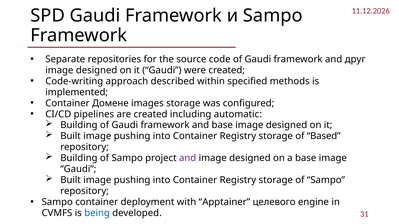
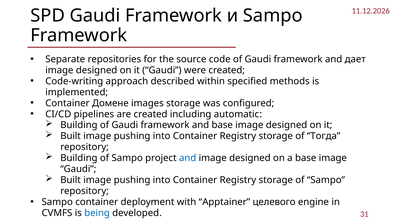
друг: друг -> дает (355, 59)
Based: Based -> Тогда (324, 136)
and colour: purple -> blue (188, 158)
